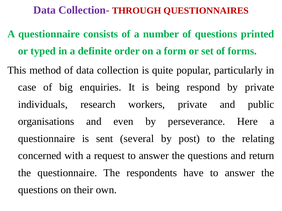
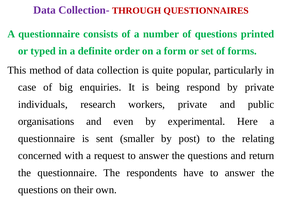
perseverance: perseverance -> experimental (197, 122)
several: several -> smaller (137, 139)
